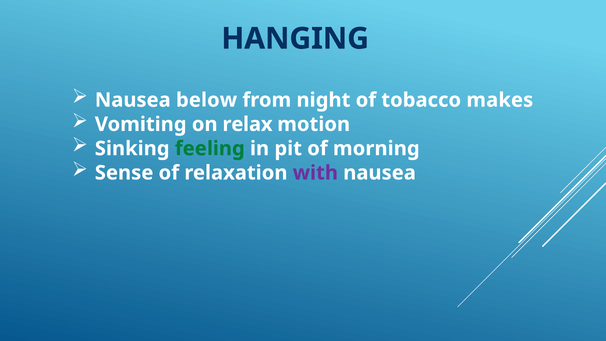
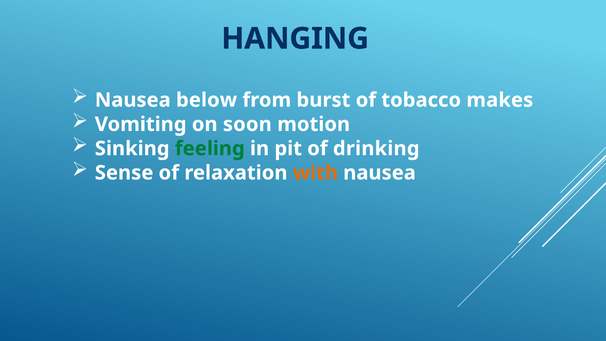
night: night -> burst (323, 100)
relax: relax -> soon (247, 124)
morning: morning -> drinking (376, 149)
with colour: purple -> orange (315, 173)
